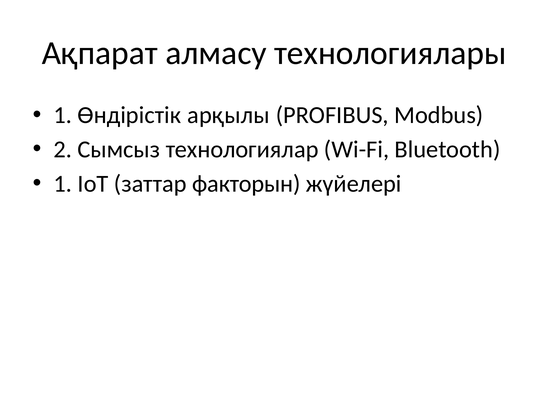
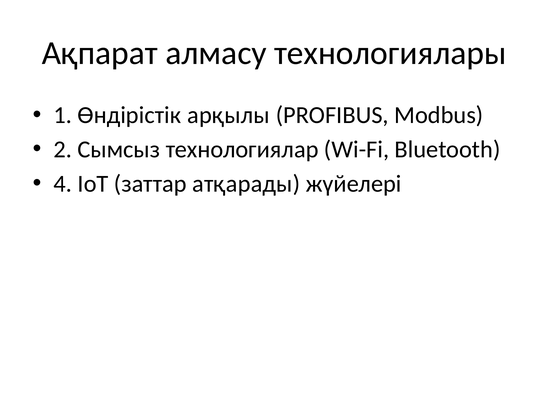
1: 1 -> 4 (63, 184)
факторын: факторын -> атқарады (246, 184)
